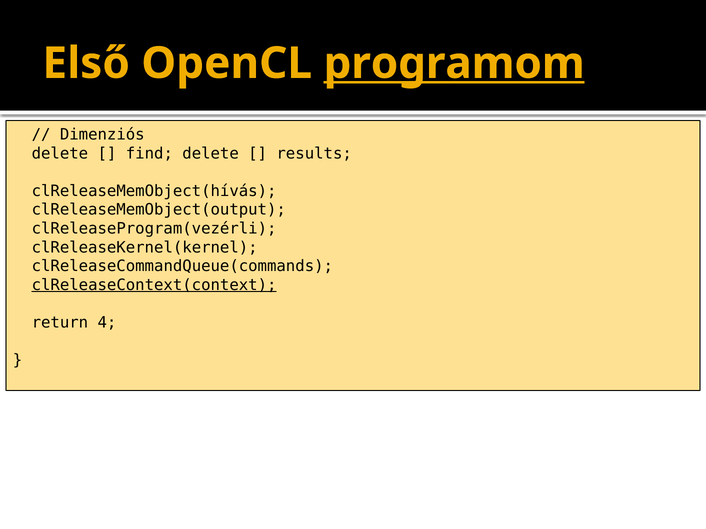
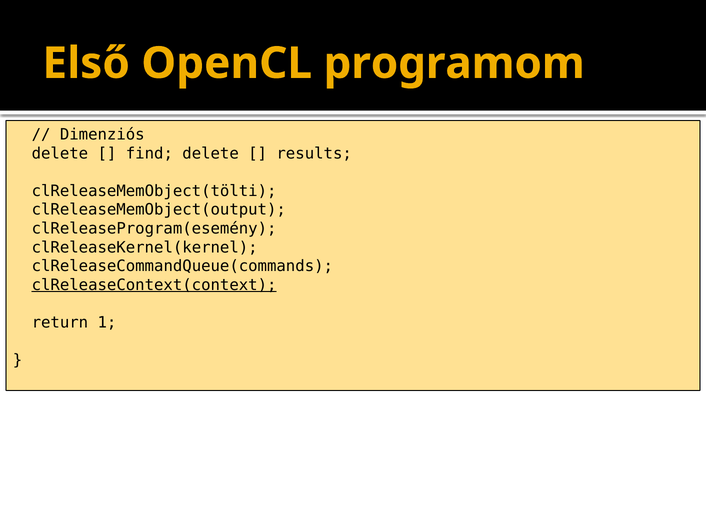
programom underline: present -> none (454, 63)
clReleaseMemObject(hívás: clReleaseMemObject(hívás -> clReleaseMemObject(tölti (154, 191)
clReleaseProgram(vezérli: clReleaseProgram(vezérli -> clReleaseProgram(esemény (154, 229)
4: 4 -> 1 (107, 323)
